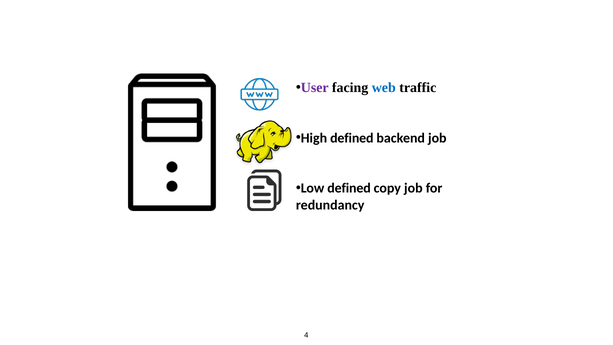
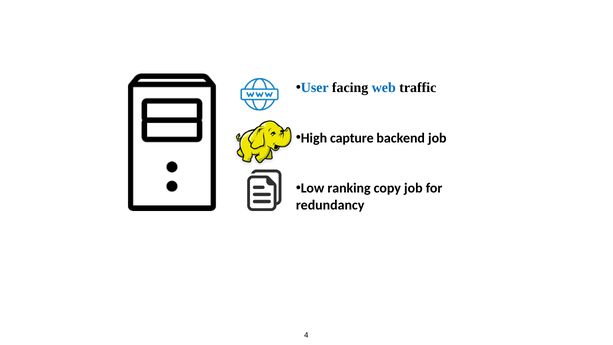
User colour: purple -> blue (315, 88)
High defined: defined -> capture (352, 138)
Low defined: defined -> ranking (349, 188)
